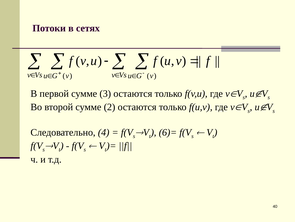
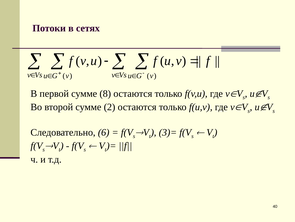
3: 3 -> 8 (105, 93)
4: 4 -> 6 (104, 132)
6)=: 6)= -> 3)= (168, 132)
